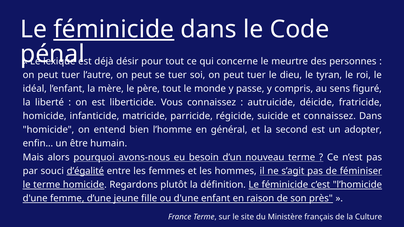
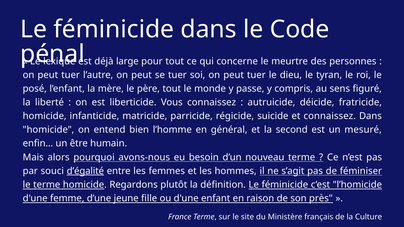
féminicide underline: present -> none (114, 29)
désir: désir -> large (127, 61)
idéal: idéal -> posé (35, 89)
adopter: adopter -> mesuré (363, 130)
